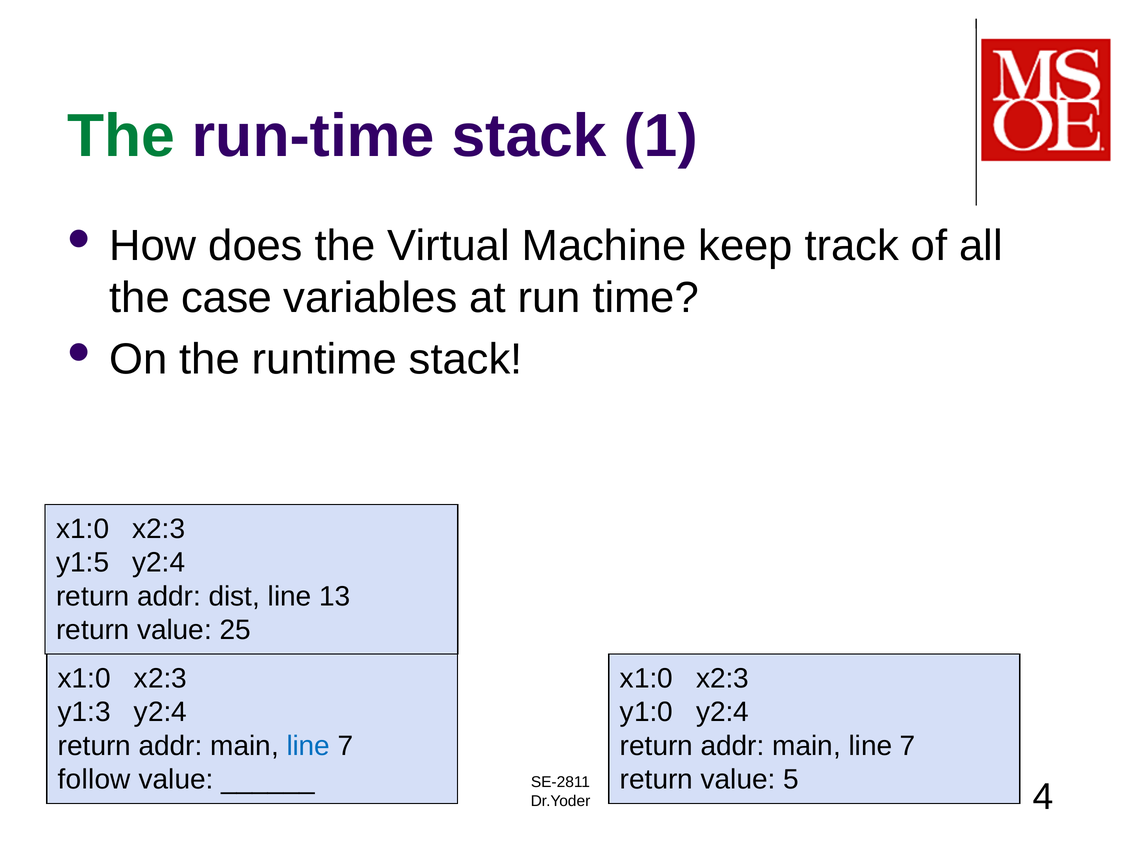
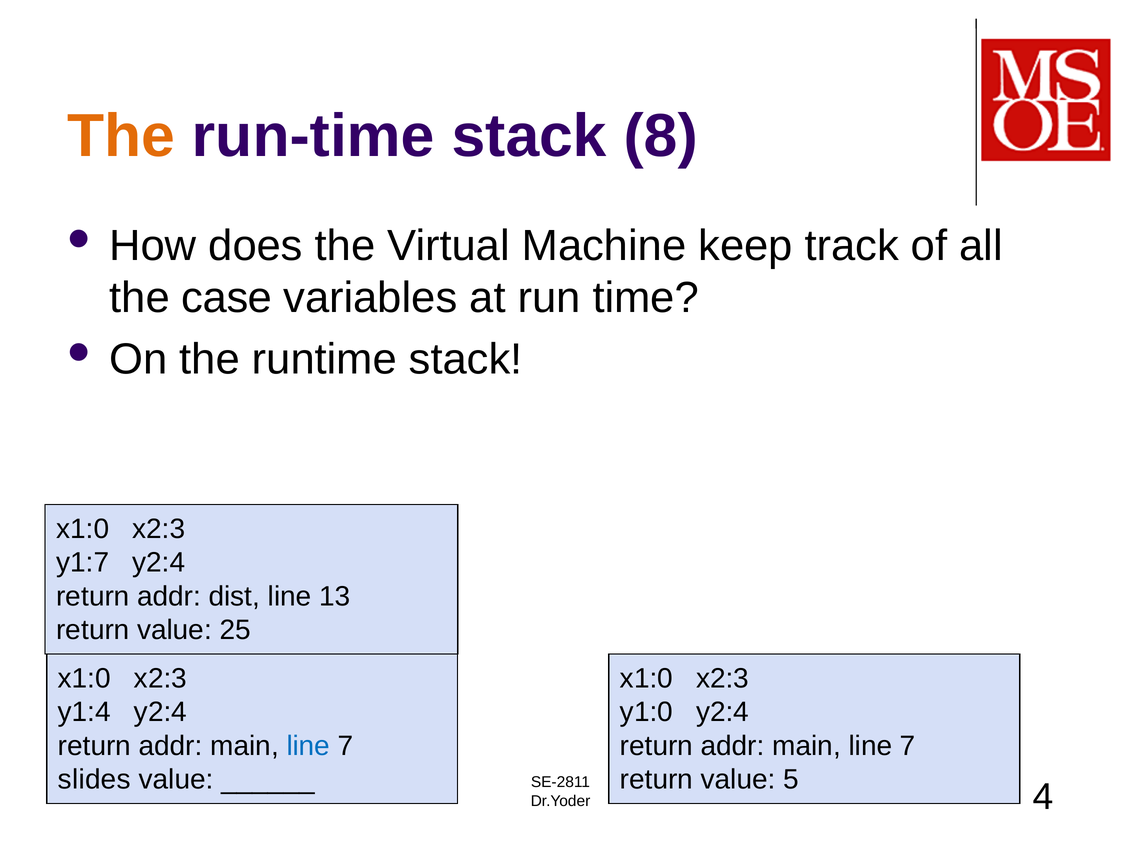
The colour: green -> orange (121, 136)
1: 1 -> 8 (661, 136)
y1:5: y1:5 -> y1:7 (83, 562)
y1:3: y1:3 -> y1:4 (84, 712)
follow: follow -> slides (94, 779)
